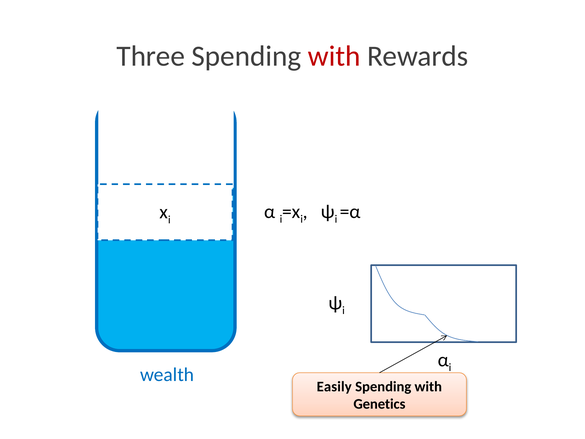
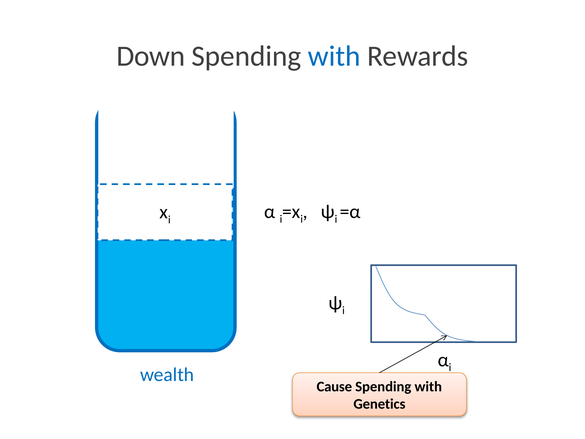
Three: Three -> Down (151, 56)
with colour: red -> blue (334, 56)
Easily: Easily -> Cause (334, 386)
